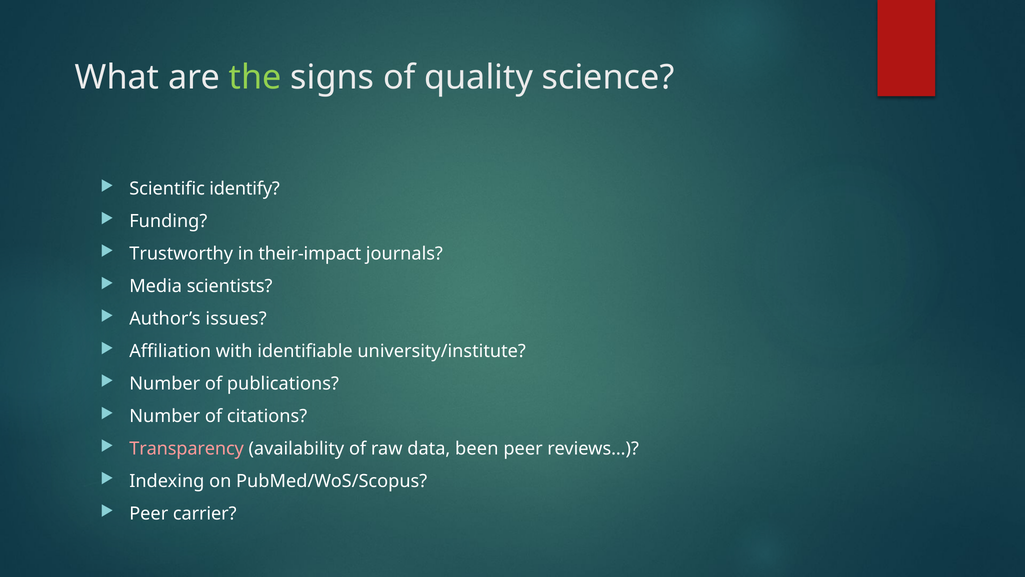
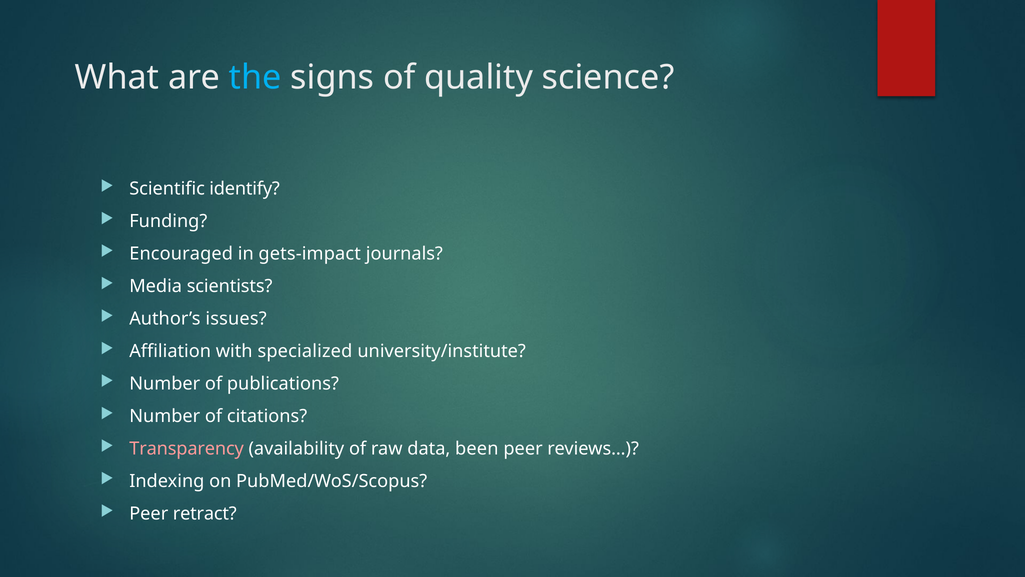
the colour: light green -> light blue (255, 78)
Trustworthy: Trustworthy -> Encouraged (181, 254)
their-impact: their-impact -> gets-impact (310, 254)
identifiable: identifiable -> specialized (305, 351)
carrier: carrier -> retract (205, 513)
